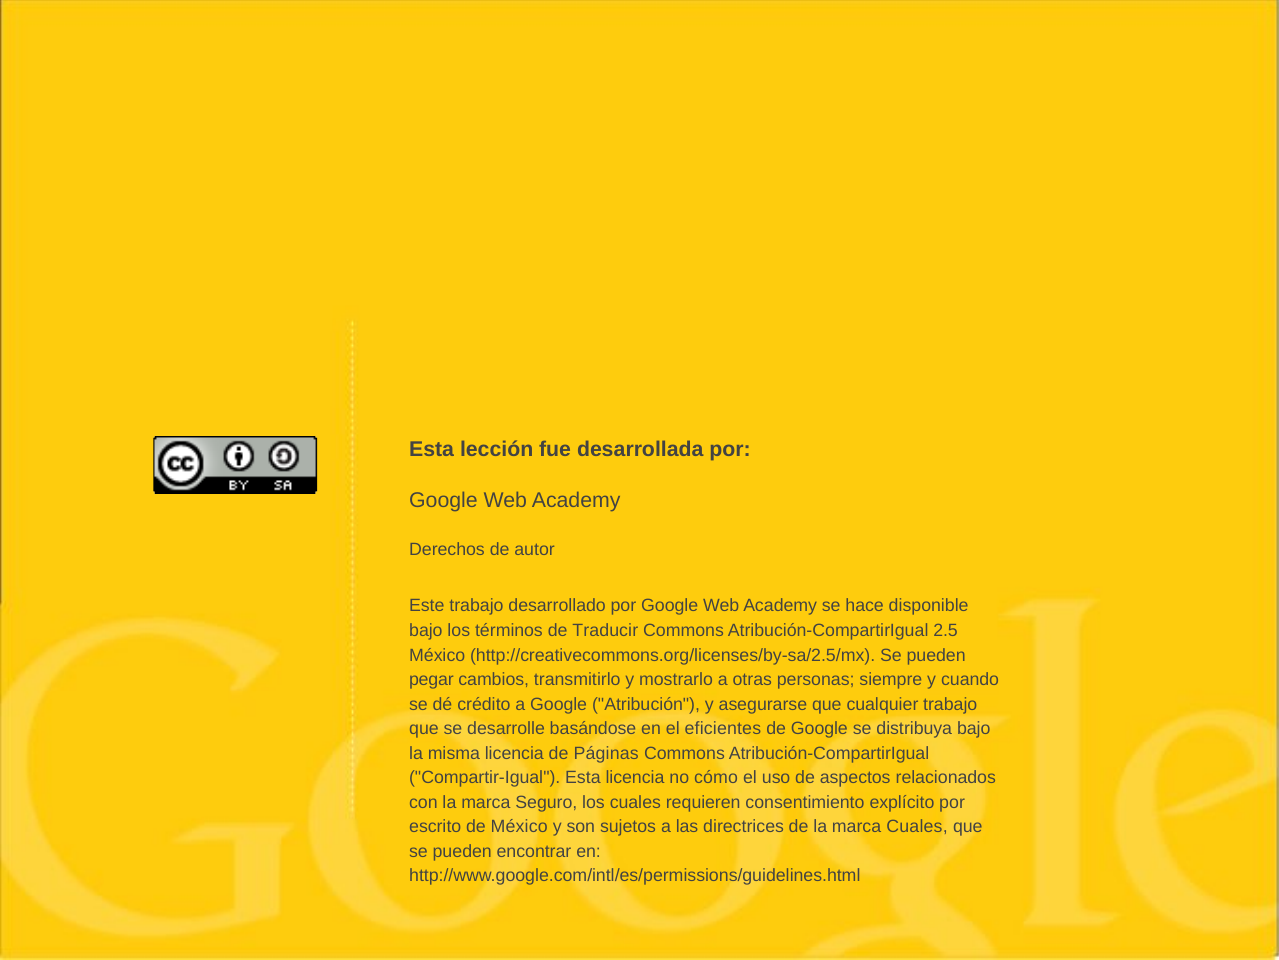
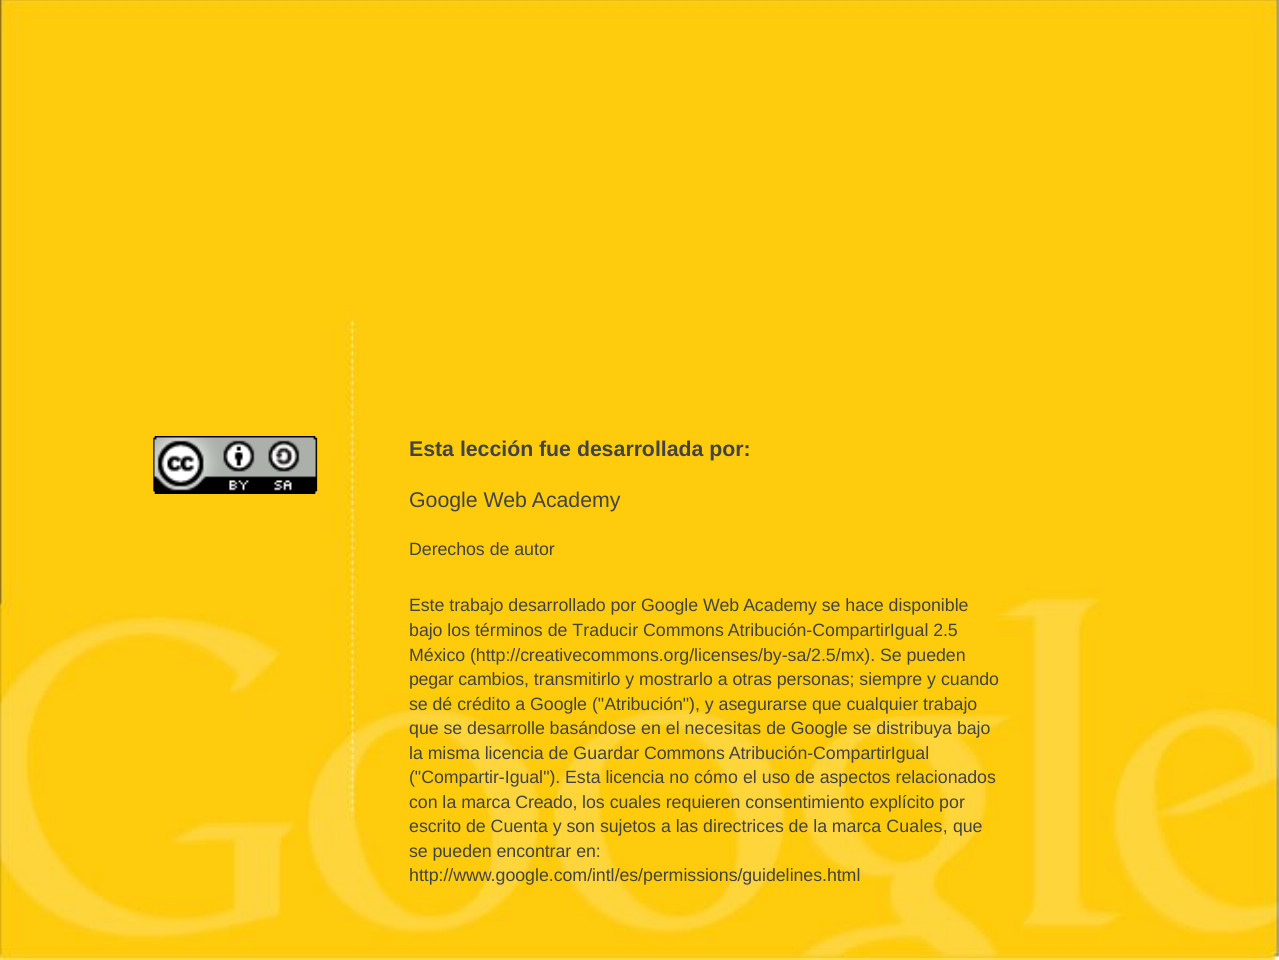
eficientes: eficientes -> necesitas (723, 728)
Páginas: Páginas -> Guardar (606, 753)
Seguro: Seguro -> Creado (546, 802)
de México: México -> Cuenta (519, 826)
